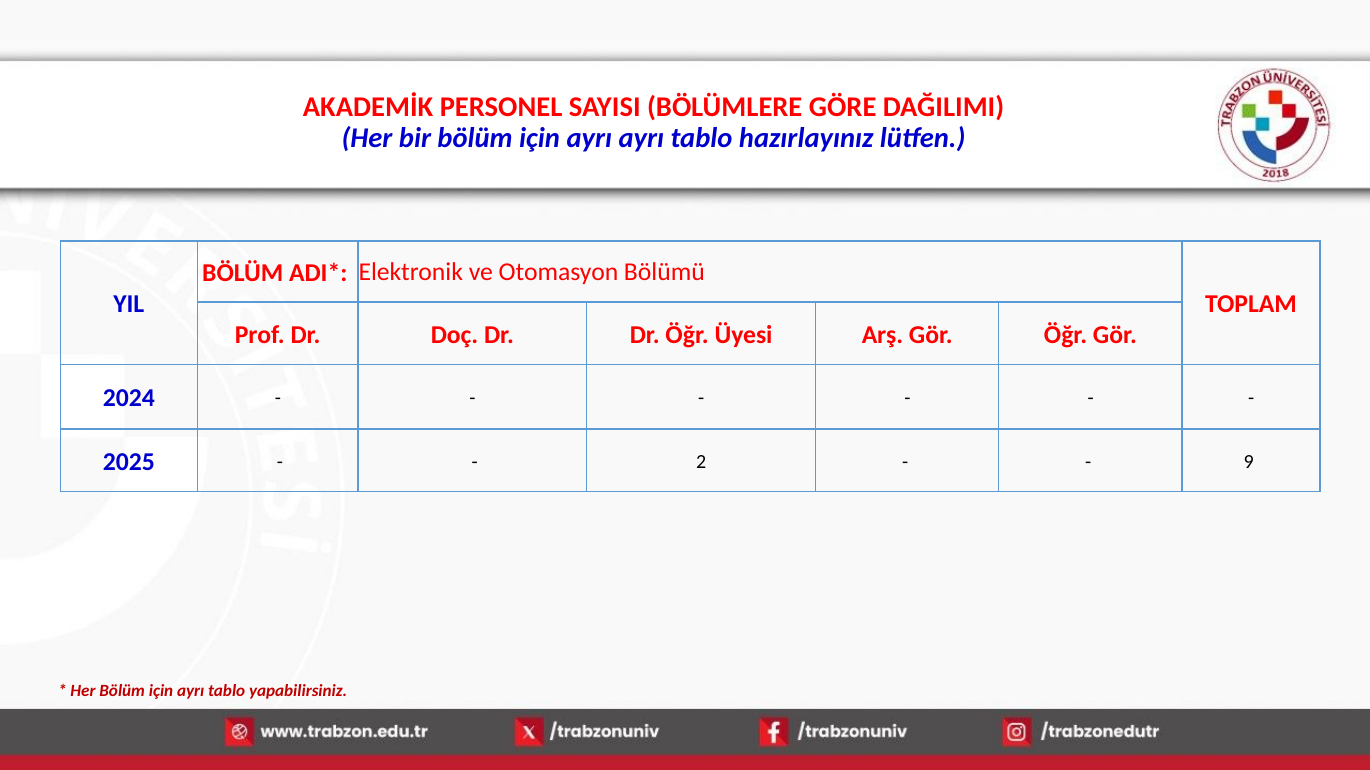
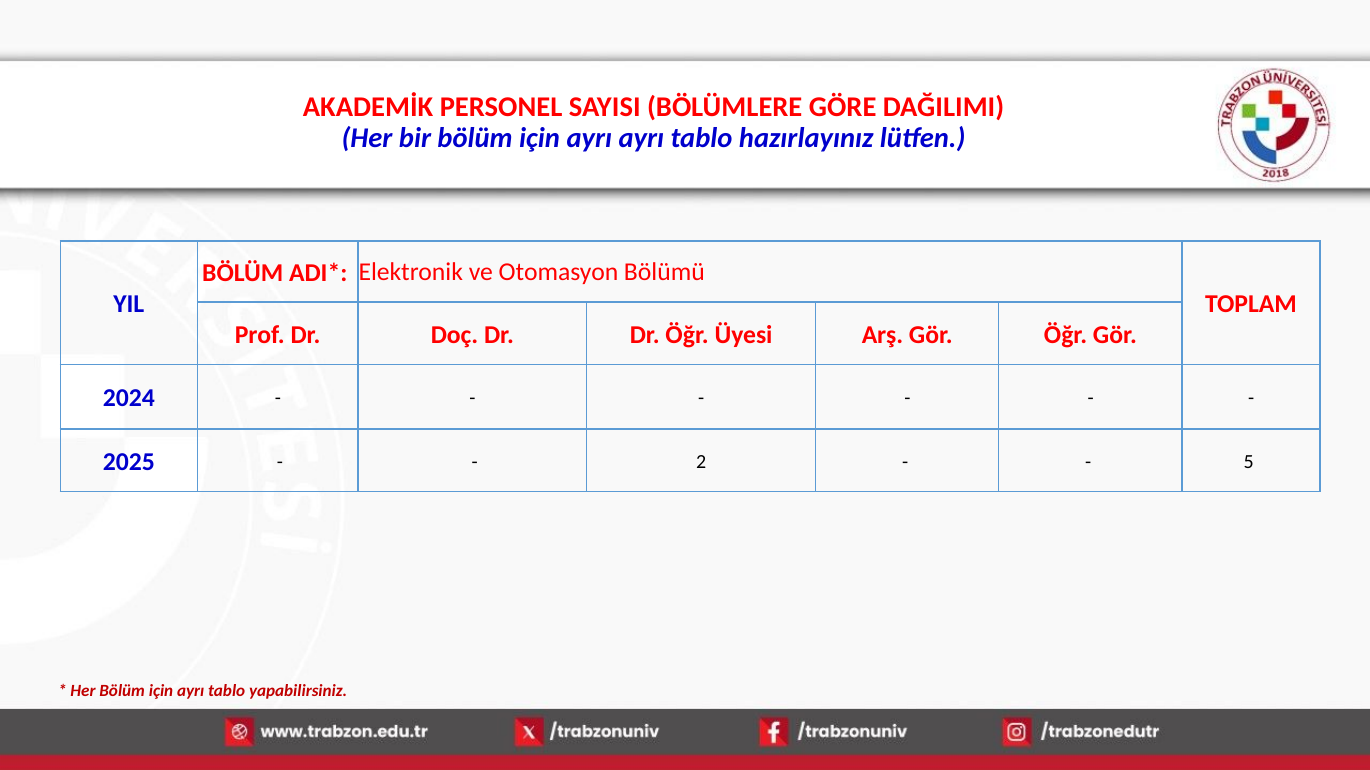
9: 9 -> 5 (1249, 462)
